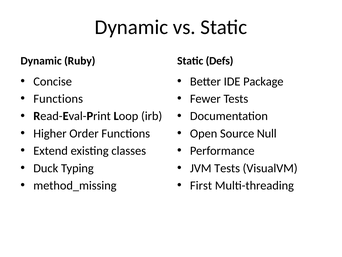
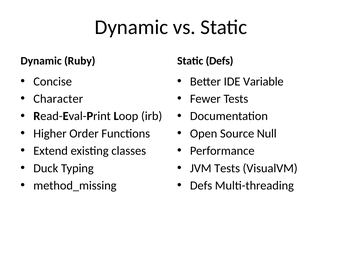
Package: Package -> Variable (263, 81)
Functions: Functions -> Character (58, 99)
First: First -> Defs (201, 185)
